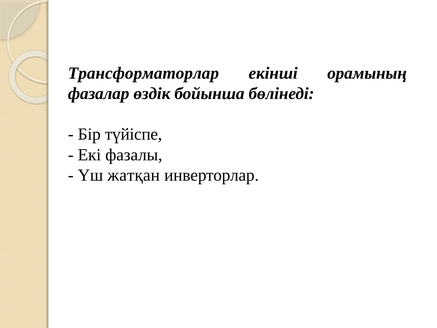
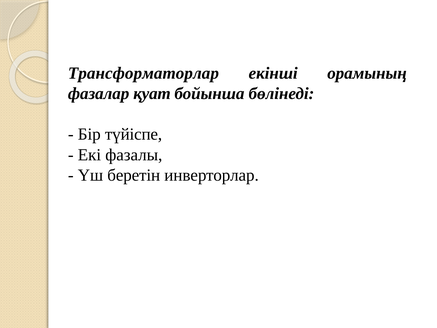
өздік: өздік -> қуат (152, 93)
жатқан: жатқан -> беретін (134, 175)
